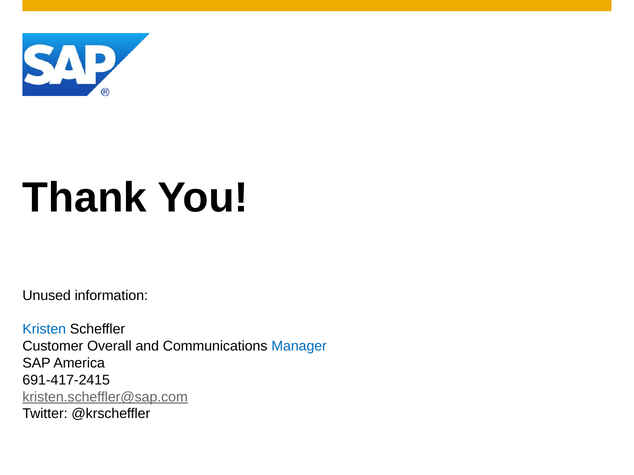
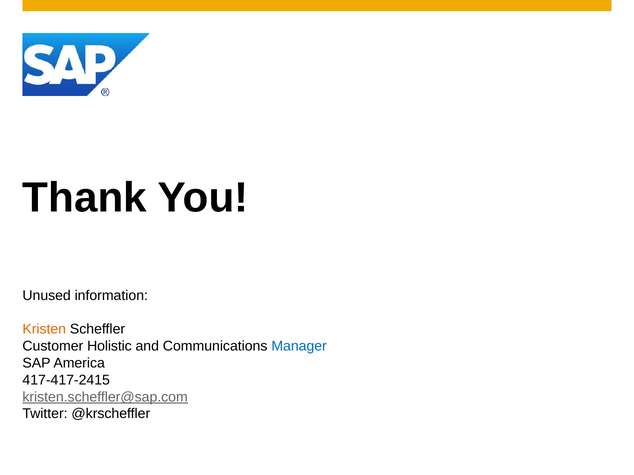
Kristen colour: blue -> orange (44, 330)
Overall: Overall -> Holistic (109, 347)
691-417-2415: 691-417-2415 -> 417-417-2415 (66, 380)
